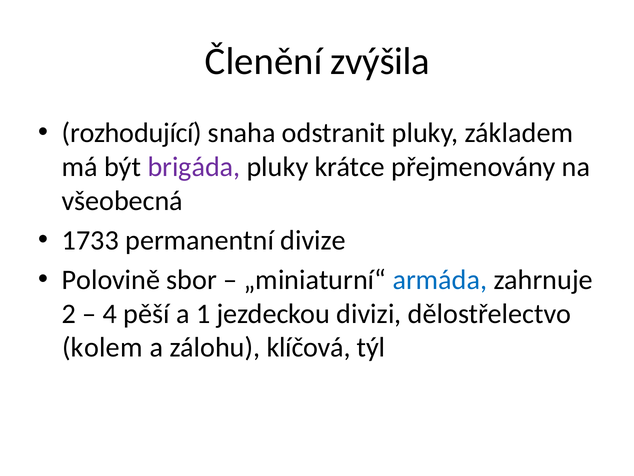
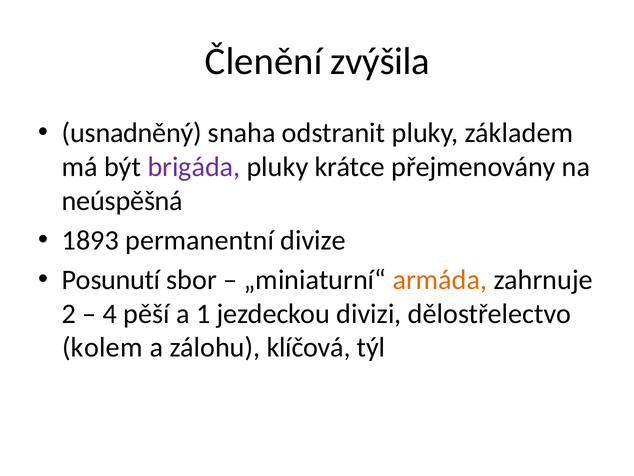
rozhodující: rozhodující -> usnadněný (132, 133)
všeobecná: všeobecná -> neúspěšná (122, 201)
1733: 1733 -> 1893 (90, 240)
Polovině: Polovině -> Posunutí (111, 280)
armáda colour: blue -> orange (440, 280)
